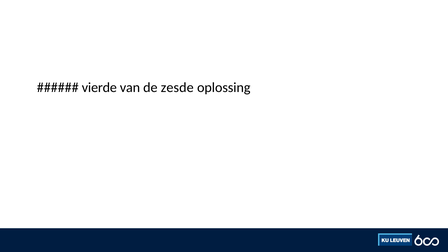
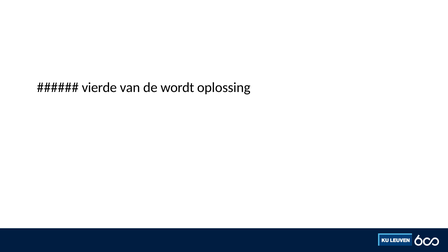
zesde: zesde -> wordt (177, 88)
